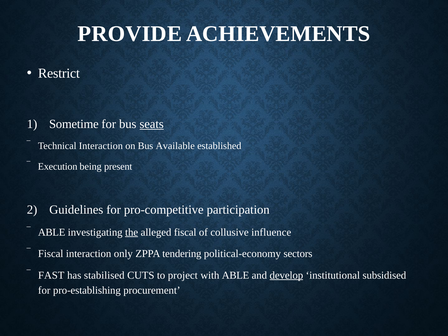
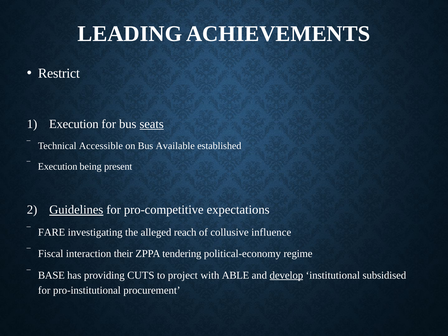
PROVIDE: PROVIDE -> LEADING (130, 34)
Sometime: Sometime -> Execution (74, 124)
Technical Interaction: Interaction -> Accessible (101, 146)
Guidelines underline: none -> present (76, 210)
participation: participation -> expectations (238, 210)
ABLE: ABLE -> FARE (52, 232)
the underline: present -> none (132, 232)
alleged fiscal: fiscal -> reach (185, 232)
only: only -> their (123, 254)
sectors: sectors -> regime (298, 254)
FAST: FAST -> BASE (51, 275)
stabilised: stabilised -> providing (104, 275)
pro-establishing: pro-establishing -> pro-institutional (87, 290)
